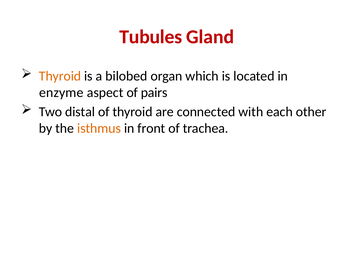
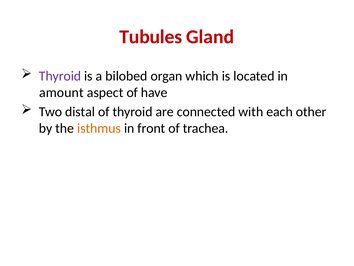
Thyroid colour: orange -> purple (60, 76)
enzyme: enzyme -> amount (61, 92)
pairs: pairs -> have (154, 92)
